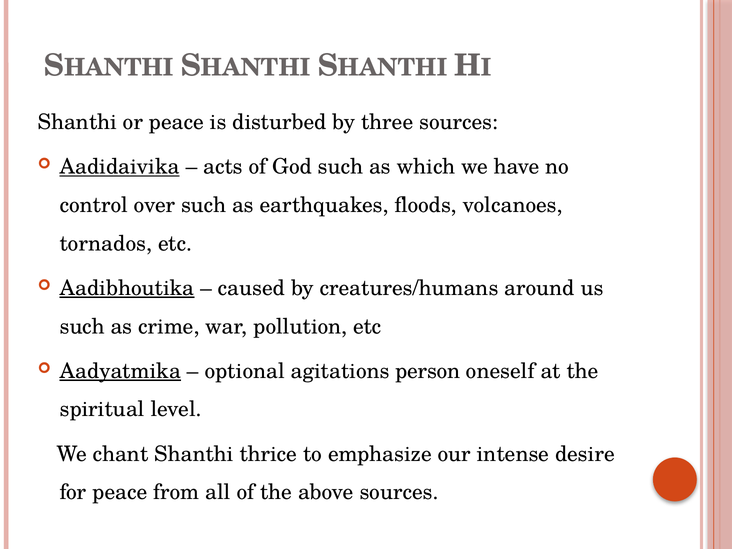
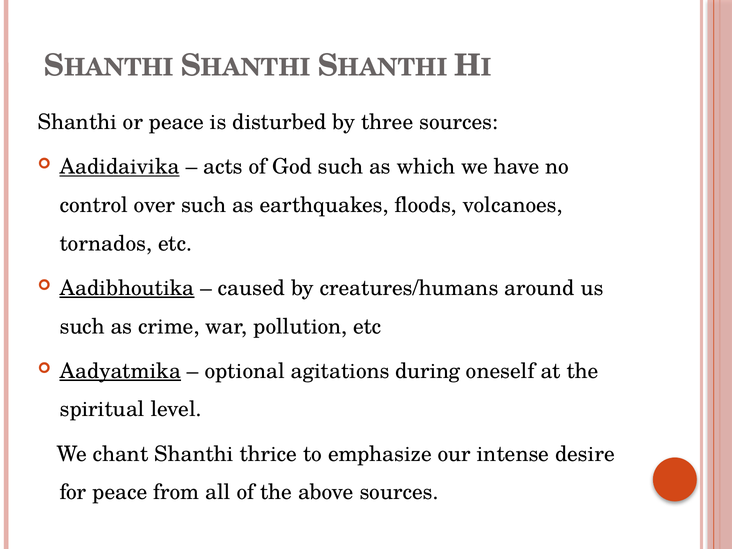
person: person -> during (428, 371)
